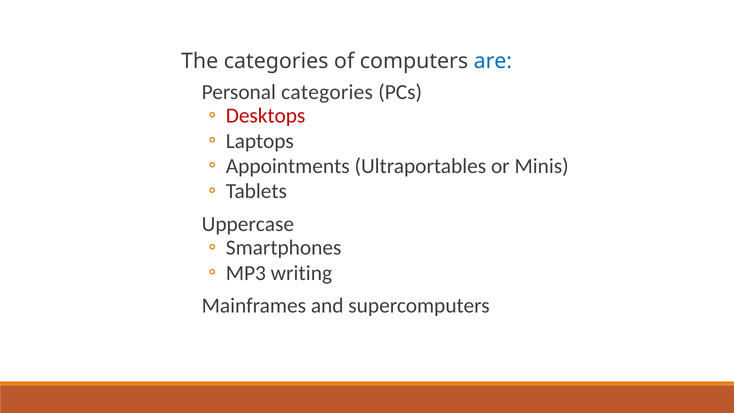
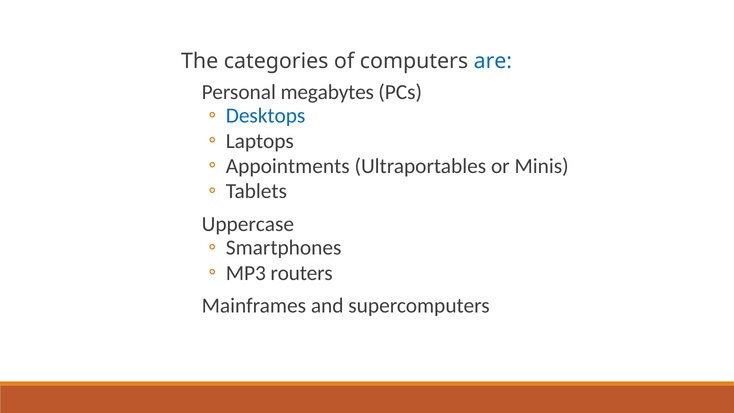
Personal categories: categories -> megabytes (327, 92)
Desktops colour: red -> blue (266, 116)
writing: writing -> routers (302, 273)
